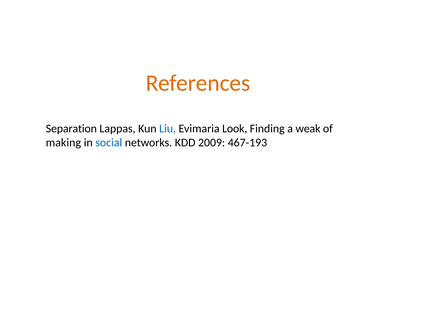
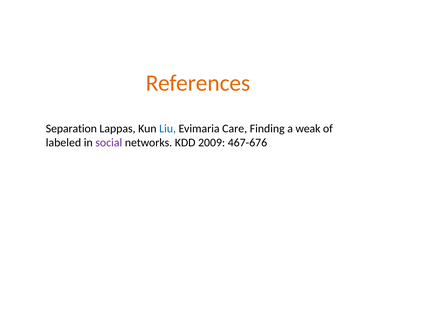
Look: Look -> Care (235, 129)
making: making -> labeled (63, 143)
social colour: blue -> purple (109, 143)
467-193: 467-193 -> 467-676 (247, 143)
